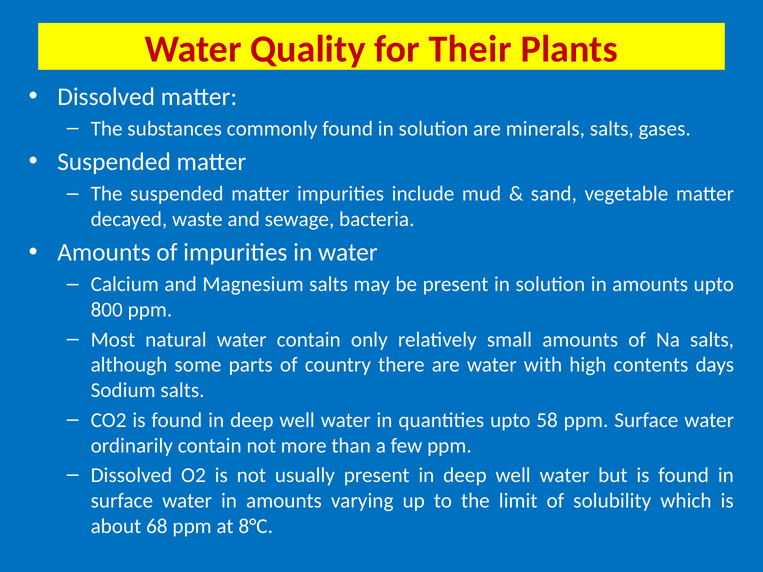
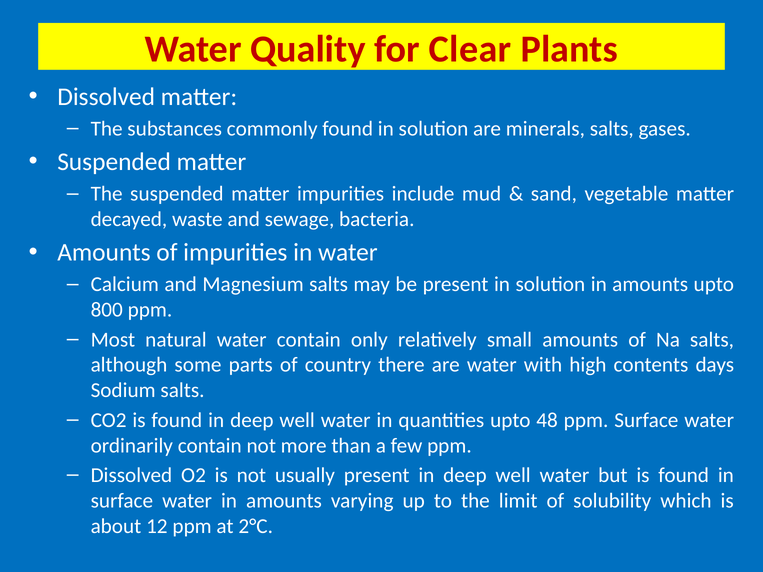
Their: Their -> Clear (470, 49)
58: 58 -> 48 (547, 420)
68: 68 -> 12 (157, 526)
8°C: 8°C -> 2°C (256, 526)
